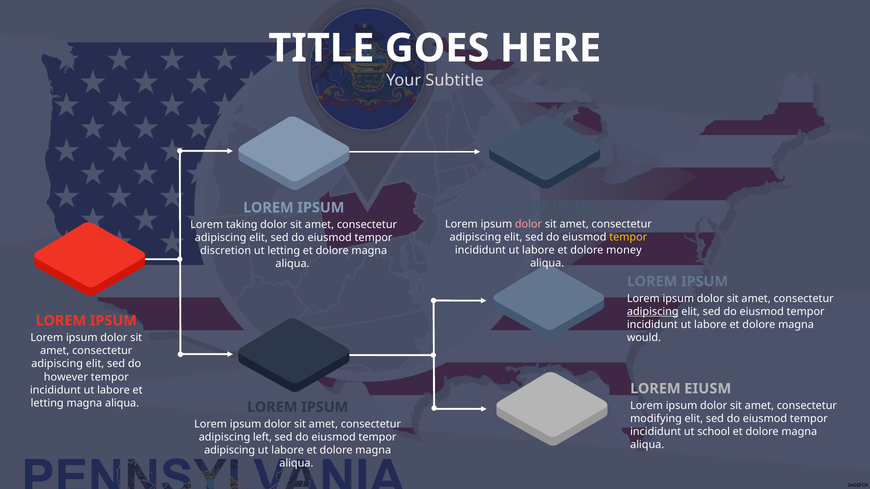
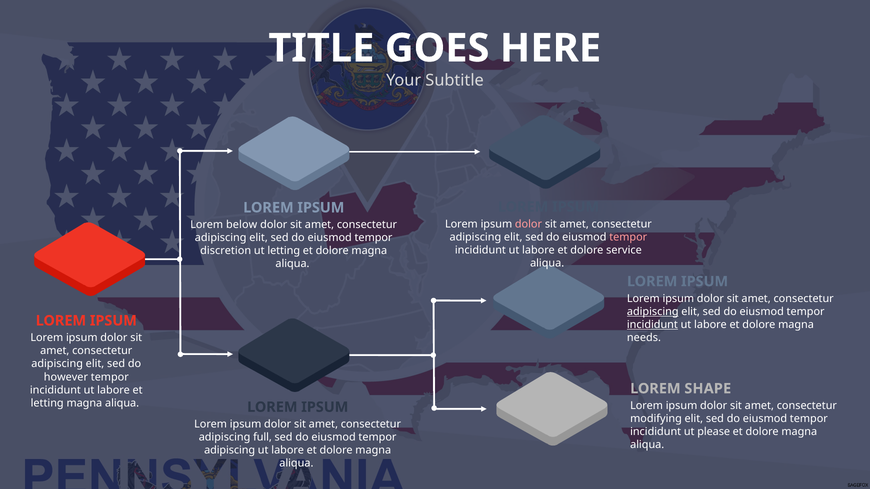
taking: taking -> below (242, 225)
tempor colour: yellow -> pink (628, 237)
money: money -> service (624, 250)
incididunt underline: none -> present (652, 325)
would: would -> needs (644, 338)
EIUSM: EIUSM -> SHAPE (708, 389)
school: school -> please (714, 432)
left: left -> full (262, 438)
